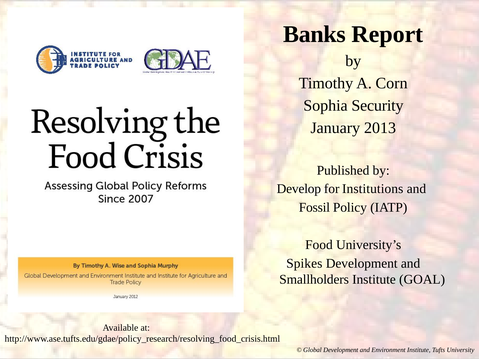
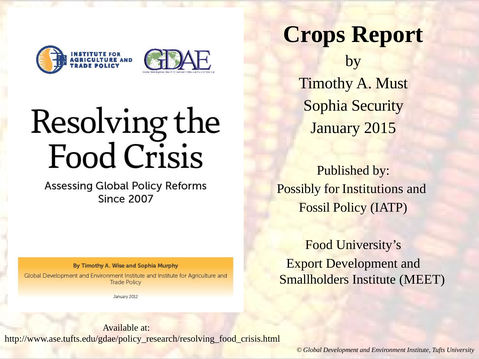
Banks: Banks -> Crops (314, 34)
Corn: Corn -> Must (392, 83)
2013: 2013 -> 2015 (380, 128)
Develop: Develop -> Possibly (299, 189)
Spikes: Spikes -> Export (304, 264)
GOAL: GOAL -> MEET (422, 280)
